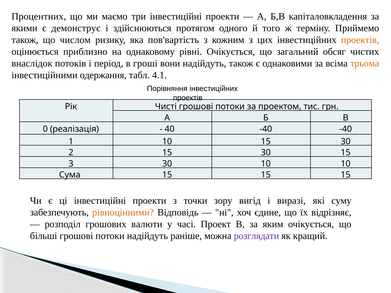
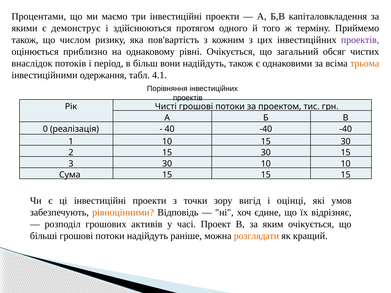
Процентних: Процентних -> Процентами (39, 17)
проектів colour: orange -> purple (360, 40)
гроші: гроші -> більш (145, 63)
виразі: виразі -> оцінці (291, 201)
суму: суму -> умов (341, 201)
валюти: валюти -> активів (147, 224)
розглядати colour: purple -> orange (256, 236)
